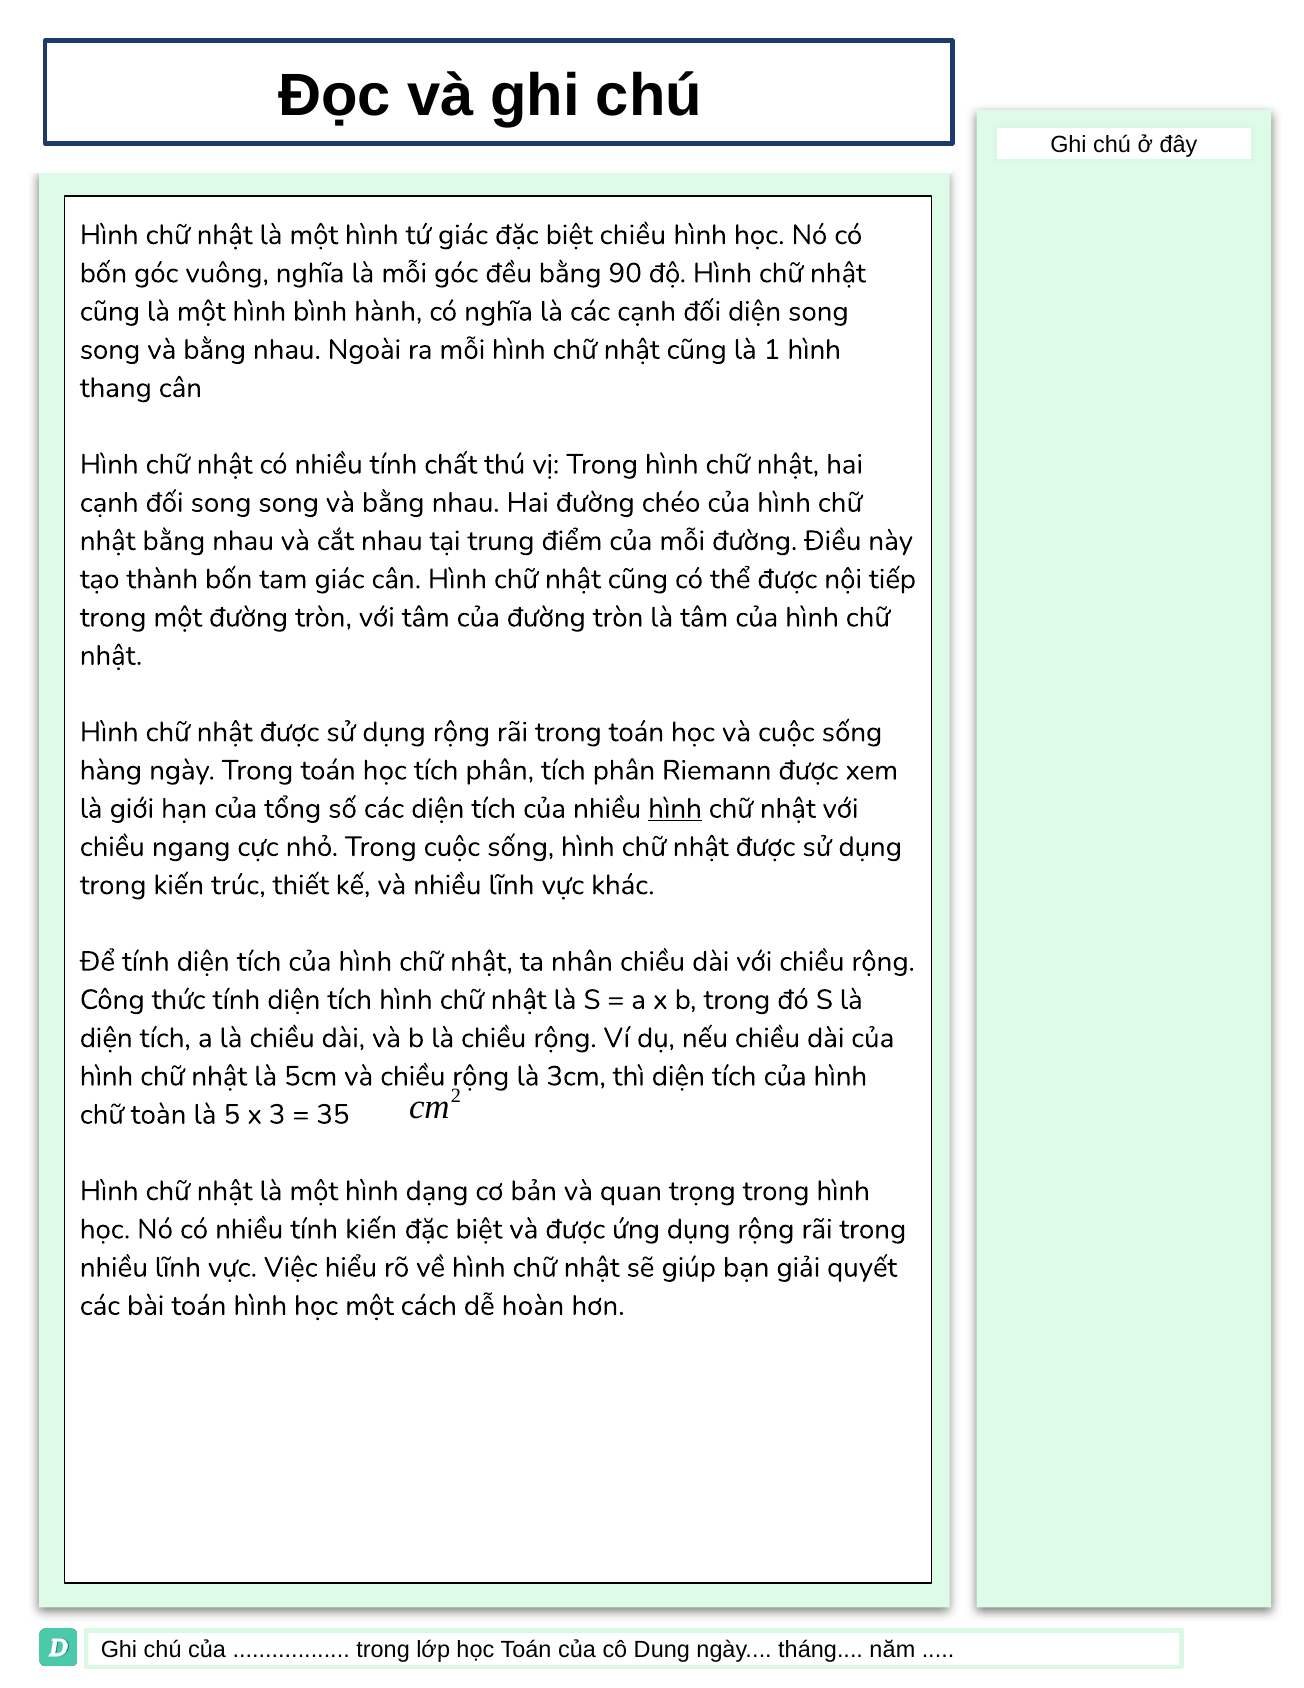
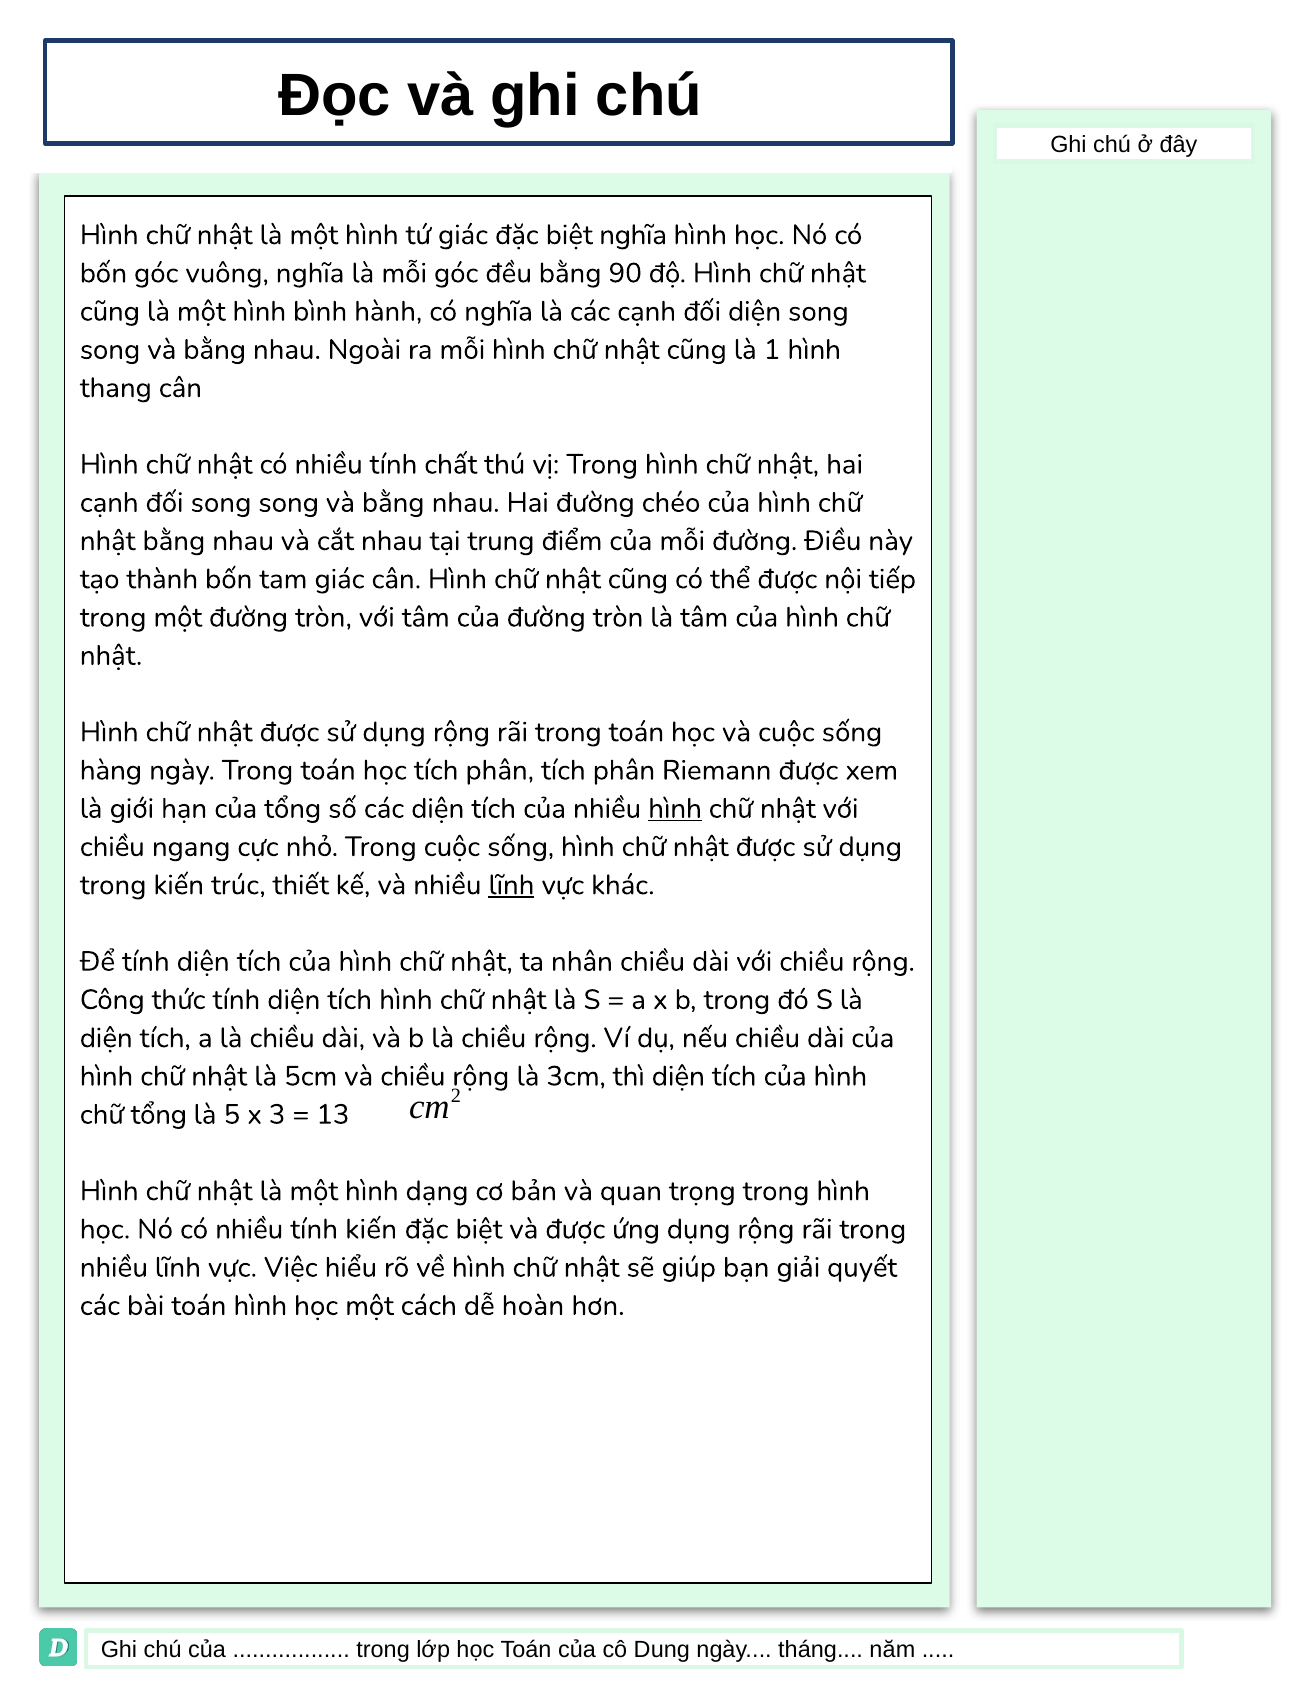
biệt chiều: chiều -> nghĩa (633, 235)
lĩnh underline: none -> present (511, 885)
chữ toàn: toàn -> tổng (159, 1114)
35: 35 -> 13 (333, 1114)
